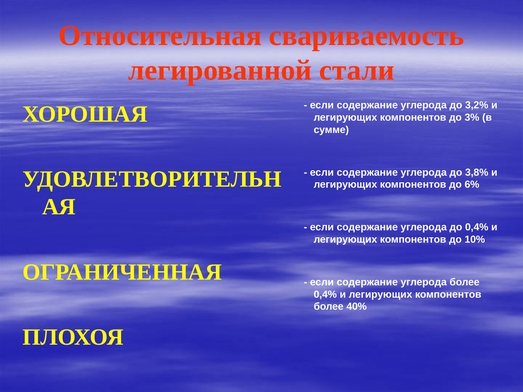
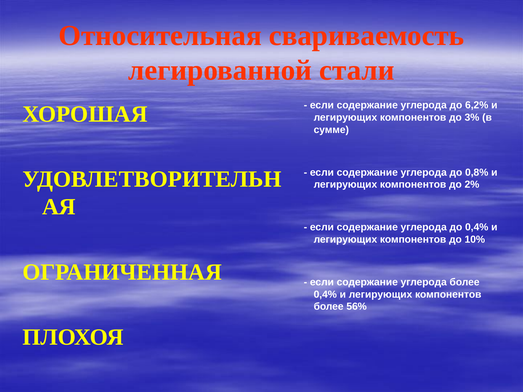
3,2%: 3,2% -> 6,2% (477, 105)
3,8%: 3,8% -> 0,8% (477, 172)
6%: 6% -> 2% (472, 185)
40%: 40% -> 56% (357, 307)
